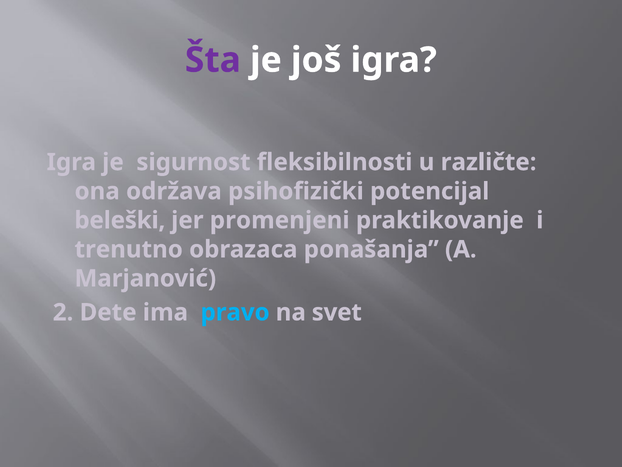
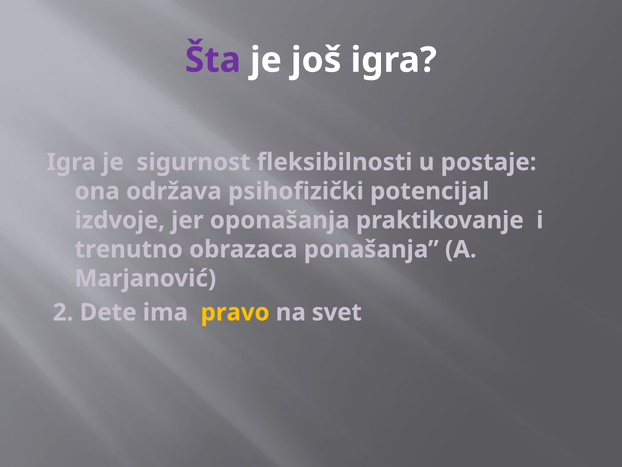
različte: različte -> postaje (489, 162)
beleški: beleški -> izdvoje (120, 220)
promenjeni: promenjeni -> oponašanja (280, 220)
pravo colour: light blue -> yellow (235, 312)
